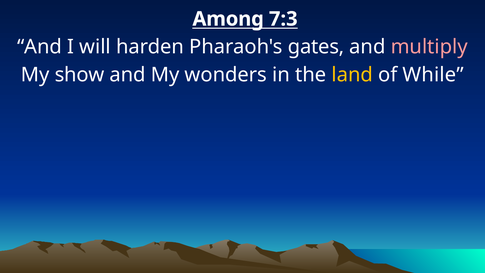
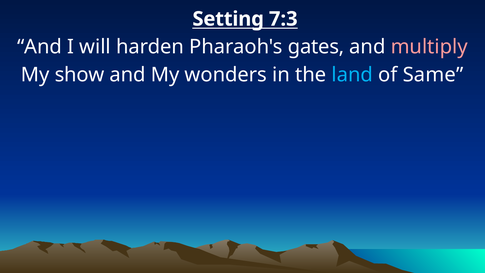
Among: Among -> Setting (228, 19)
land colour: yellow -> light blue (352, 75)
While: While -> Same (433, 75)
